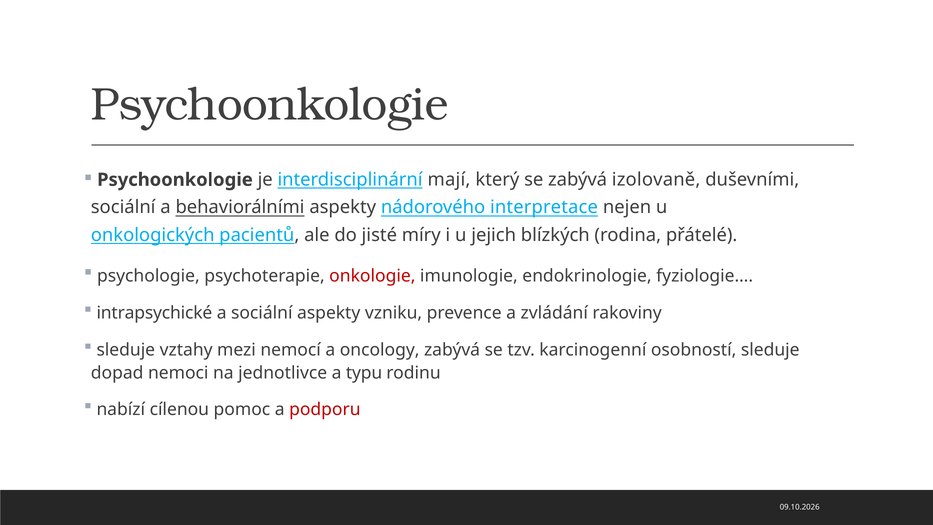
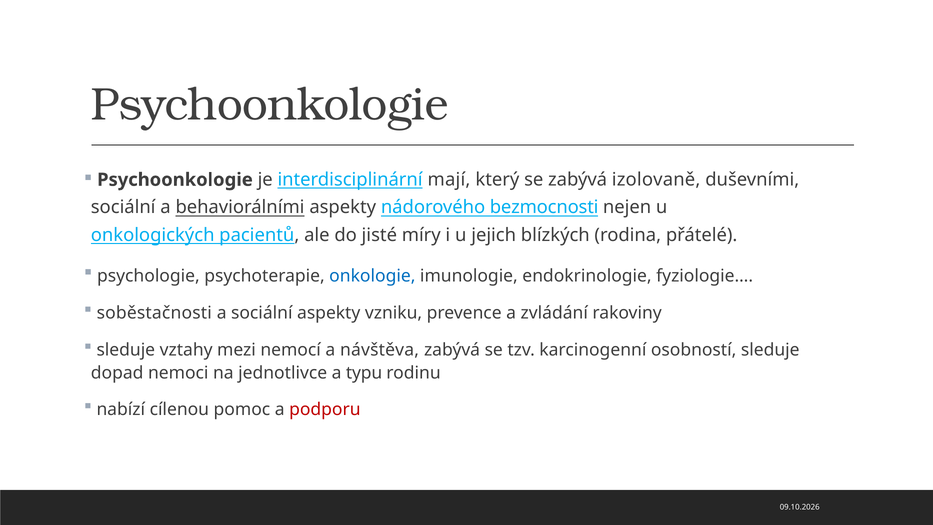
interpretace: interpretace -> bezmocnosti (544, 207)
onkologie colour: red -> blue (372, 276)
intrapsychické: intrapsychické -> soběstačnosti (154, 313)
oncology: oncology -> návštěva (380, 350)
